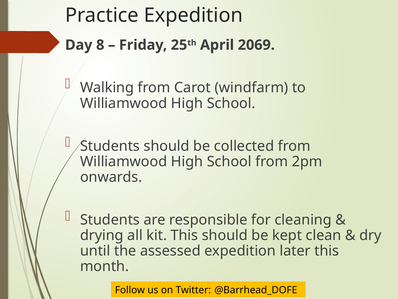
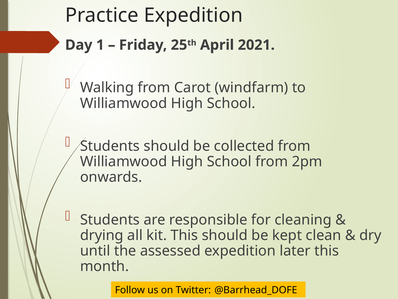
8: 8 -> 1 (100, 45)
2069: 2069 -> 2021 (256, 45)
